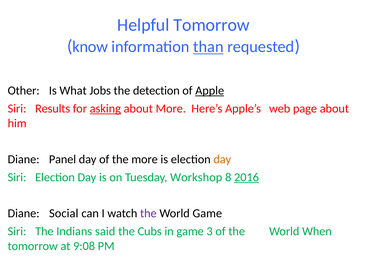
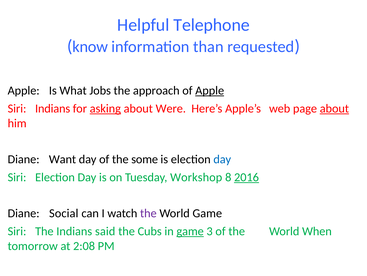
Helpful Tomorrow: Tomorrow -> Telephone (212, 25)
than underline: present -> none (208, 47)
Other: Other -> Apple (24, 90)
detection: detection -> approach (156, 90)
Siri Results: Results -> Indians (53, 108)
about More: More -> Were (171, 108)
about underline: none -> present (334, 108)
Panel: Panel -> Want (62, 159)
the more: more -> some (145, 159)
day colour: orange -> blue (222, 159)
game underline: none -> present (190, 231)
9:08: 9:08 -> 2:08 (84, 245)
